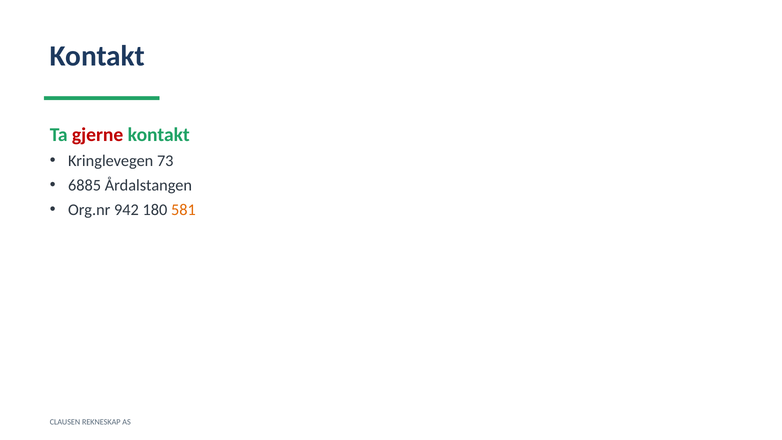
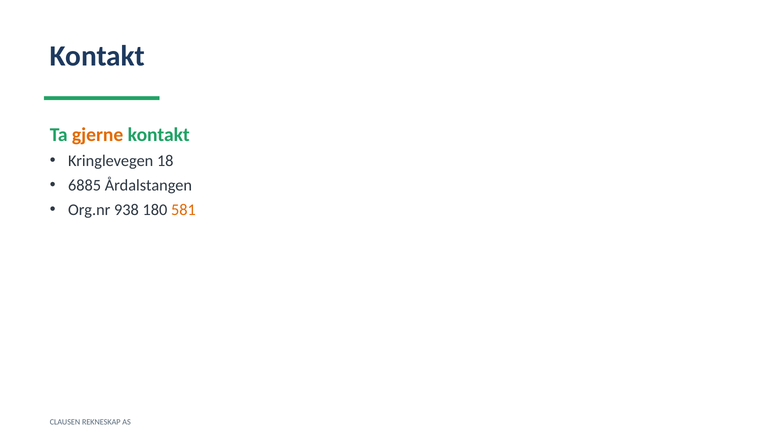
gjerne colour: red -> orange (98, 135)
73: 73 -> 18 (165, 161)
942: 942 -> 938 (126, 210)
